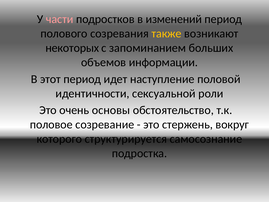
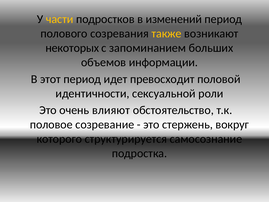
части colour: pink -> yellow (60, 19)
наступление: наступление -> превосходит (162, 79)
основы: основы -> влияют (111, 110)
